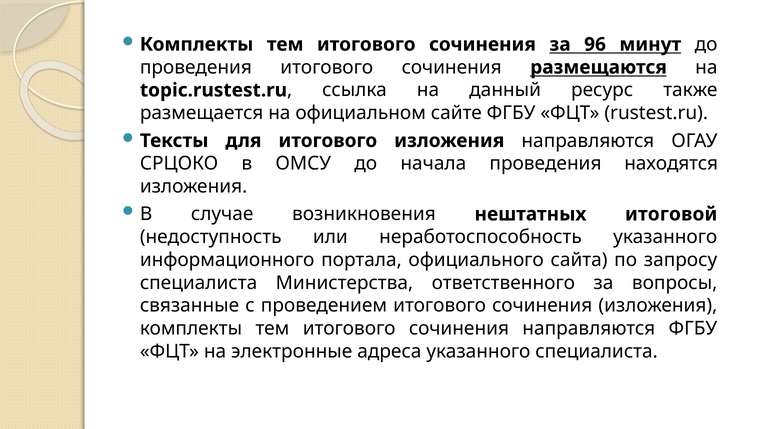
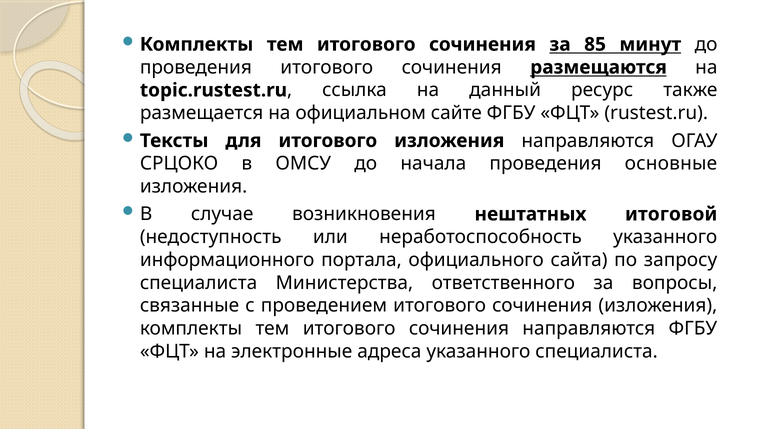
96: 96 -> 85 (595, 44)
находятся: находятся -> основные (671, 163)
